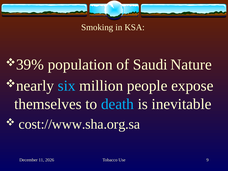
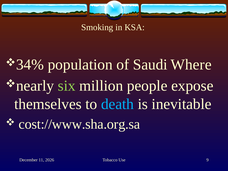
39%: 39% -> 34% (30, 65)
Nature: Nature -> Where (191, 65)
six colour: light blue -> light green (67, 86)
